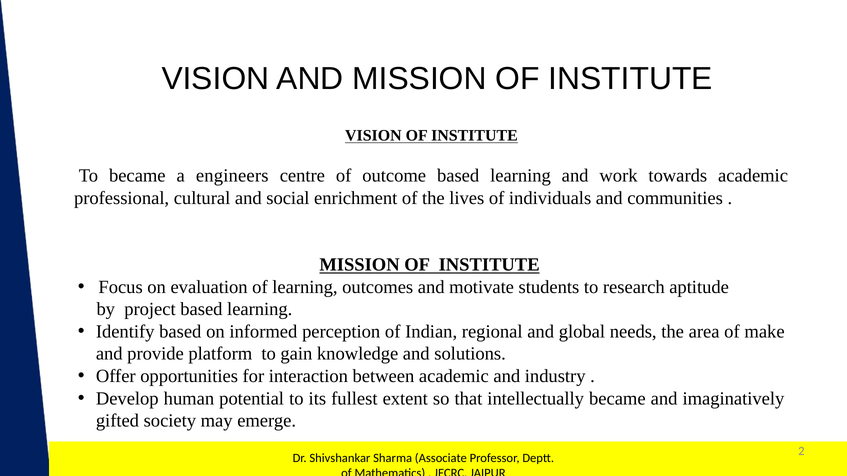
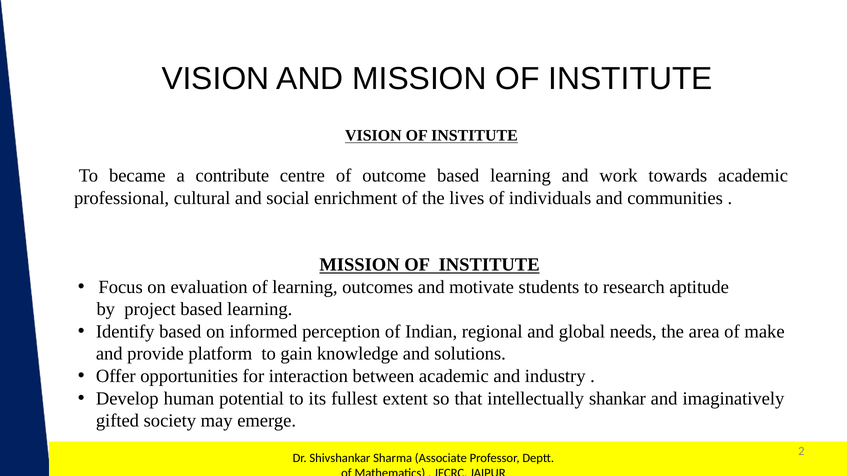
engineers: engineers -> contribute (232, 176)
intellectually became: became -> shankar (617, 399)
